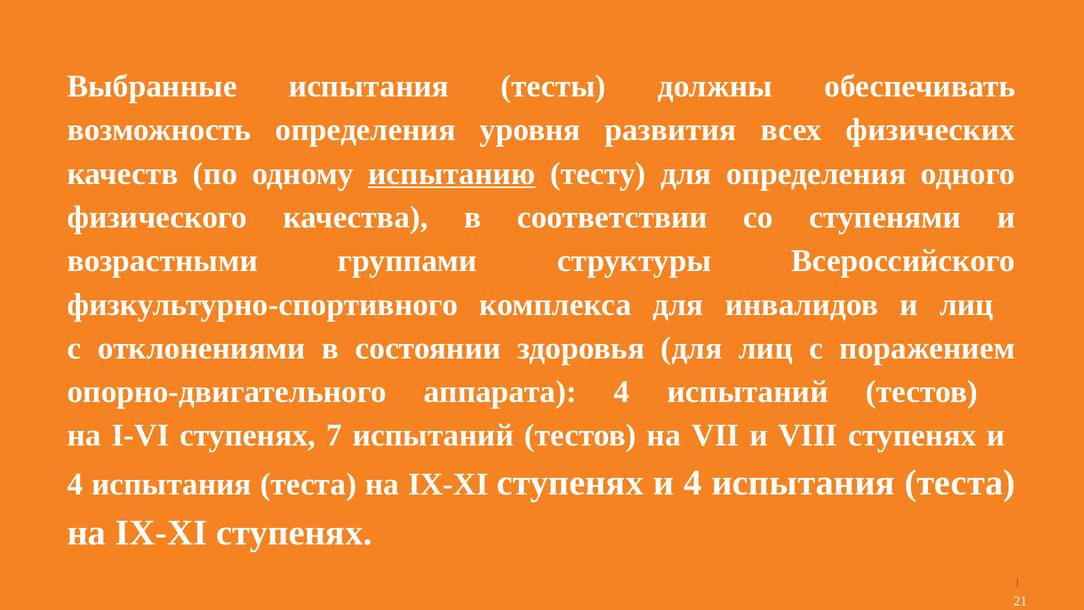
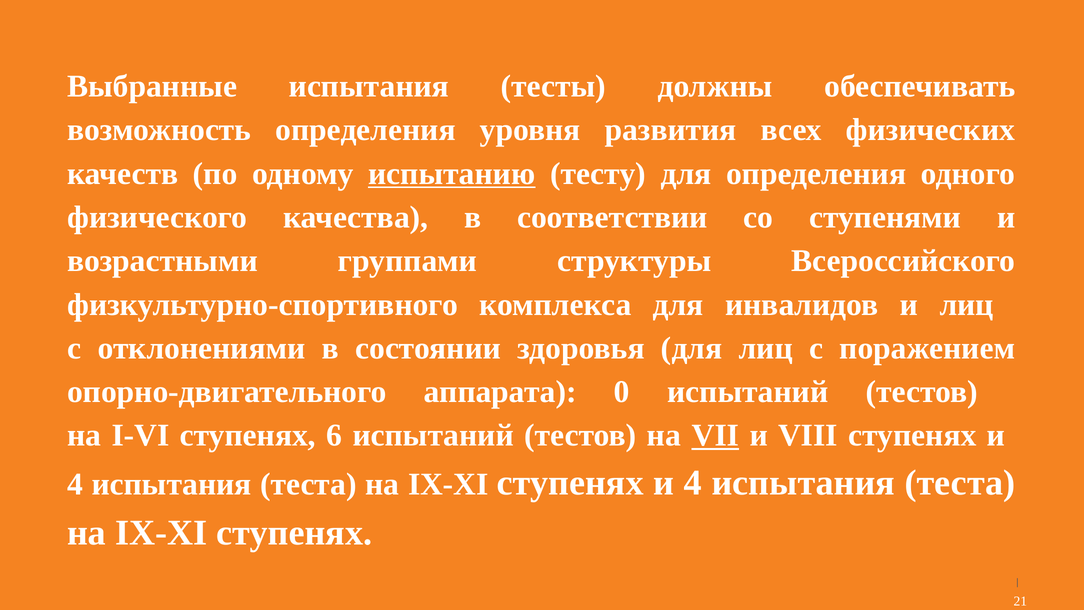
аппарата 4: 4 -> 0 (622, 392)
7: 7 -> 6 (334, 435)
VII underline: none -> present (715, 435)
